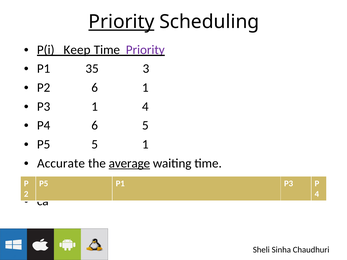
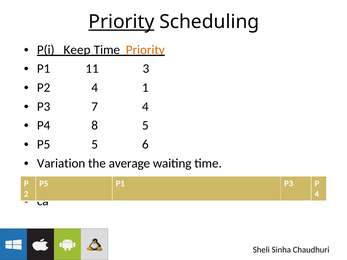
Priority colour: purple -> orange (145, 50)
35: 35 -> 11 (92, 69)
P2 6: 6 -> 4 (95, 88)
P3 1: 1 -> 7 (95, 107)
P4 6: 6 -> 8 (95, 126)
5 1: 1 -> 6 (145, 144)
Accurate: Accurate -> Variation (61, 163)
average underline: present -> none (129, 163)
